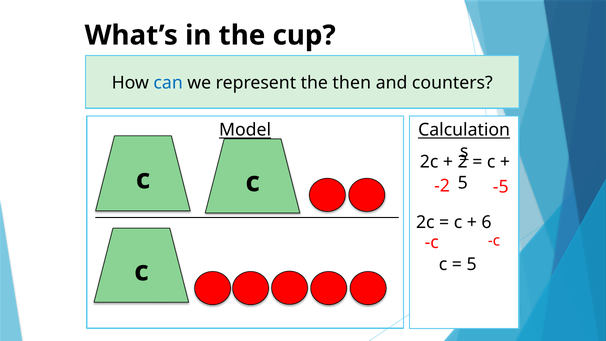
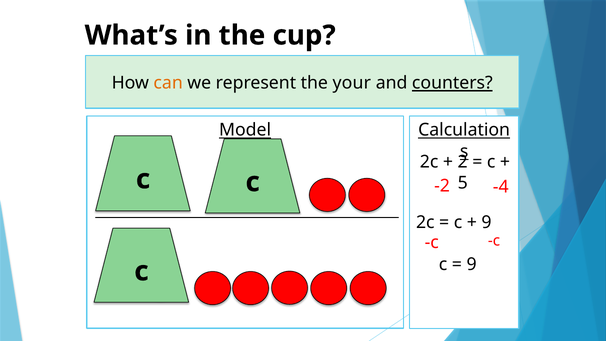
can colour: blue -> orange (168, 83)
then: then -> your (352, 83)
counters underline: none -> present (452, 83)
-5: -5 -> -4 (501, 187)
6: 6 -> 9 (487, 222)
5: 5 -> 9 (472, 264)
